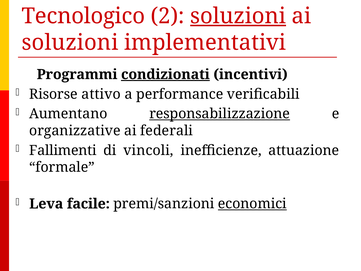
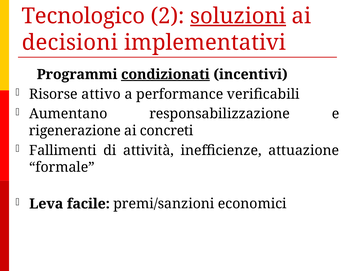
soluzioni: soluzioni -> decisioni (70, 42)
responsabilizzazione underline: present -> none (220, 114)
organizzative: organizzative -> rigenerazione (75, 131)
federali: federali -> concreti (167, 131)
vincoli: vincoli -> attività (149, 150)
economici underline: present -> none (252, 204)
